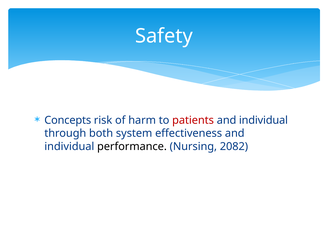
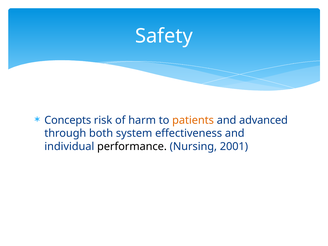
patients colour: red -> orange (193, 120)
individual: individual -> advanced (263, 120)
2082: 2082 -> 2001 (234, 146)
